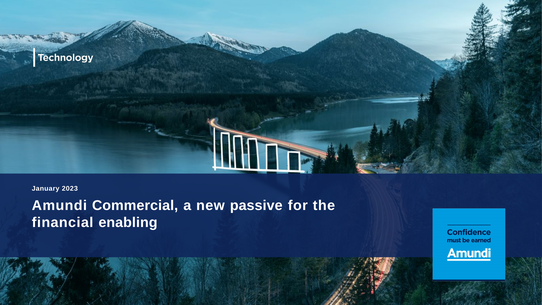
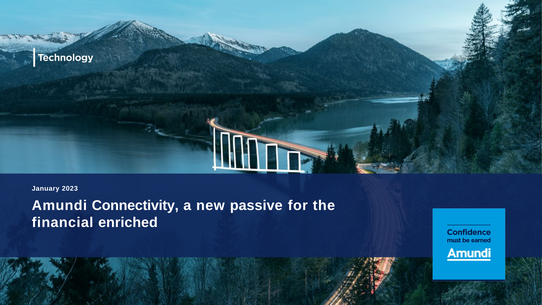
Commercial: Commercial -> Connectivity (135, 205)
enabling: enabling -> enriched (128, 222)
